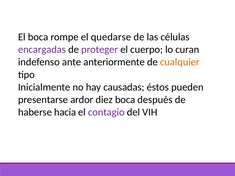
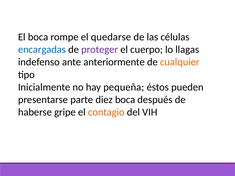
encargadas colour: purple -> blue (42, 50)
curan: curan -> llagas (187, 50)
causadas: causadas -> pequeña (124, 87)
ardor: ardor -> parte (82, 100)
hacia: hacia -> gripe (65, 112)
contagio colour: purple -> orange (106, 112)
